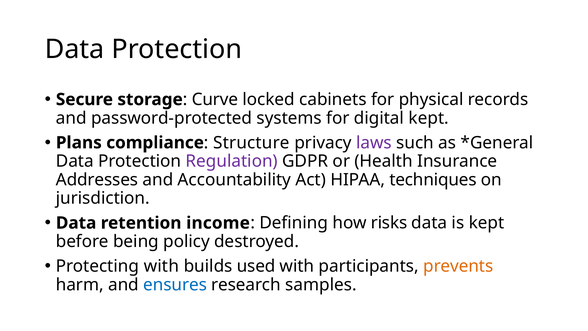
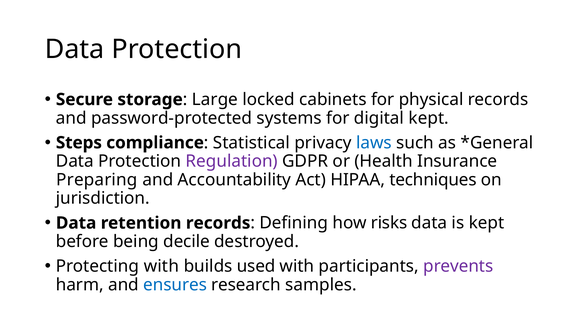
Curve: Curve -> Large (215, 99)
Plans: Plans -> Steps (79, 143)
Structure: Structure -> Statistical (251, 143)
laws colour: purple -> blue (374, 143)
Addresses: Addresses -> Preparing (97, 180)
retention income: income -> records (218, 223)
policy: policy -> decile (187, 241)
prevents colour: orange -> purple (458, 266)
